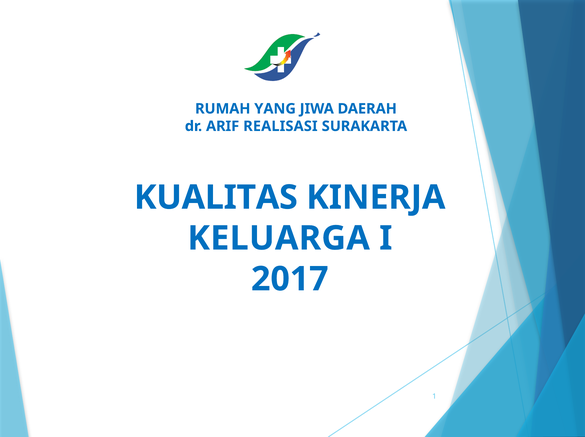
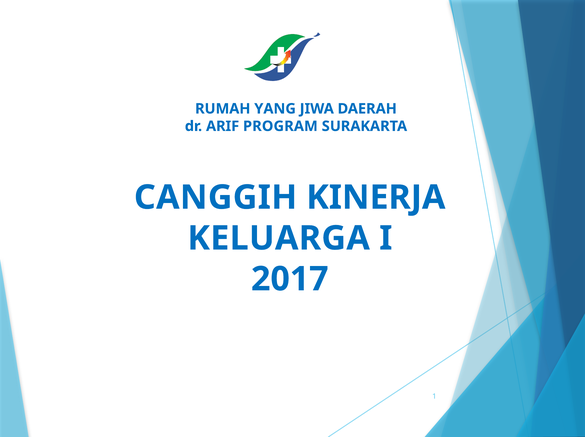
REALISASI: REALISASI -> PROGRAM (280, 126)
KUALITAS: KUALITAS -> CANGGIH (216, 197)
